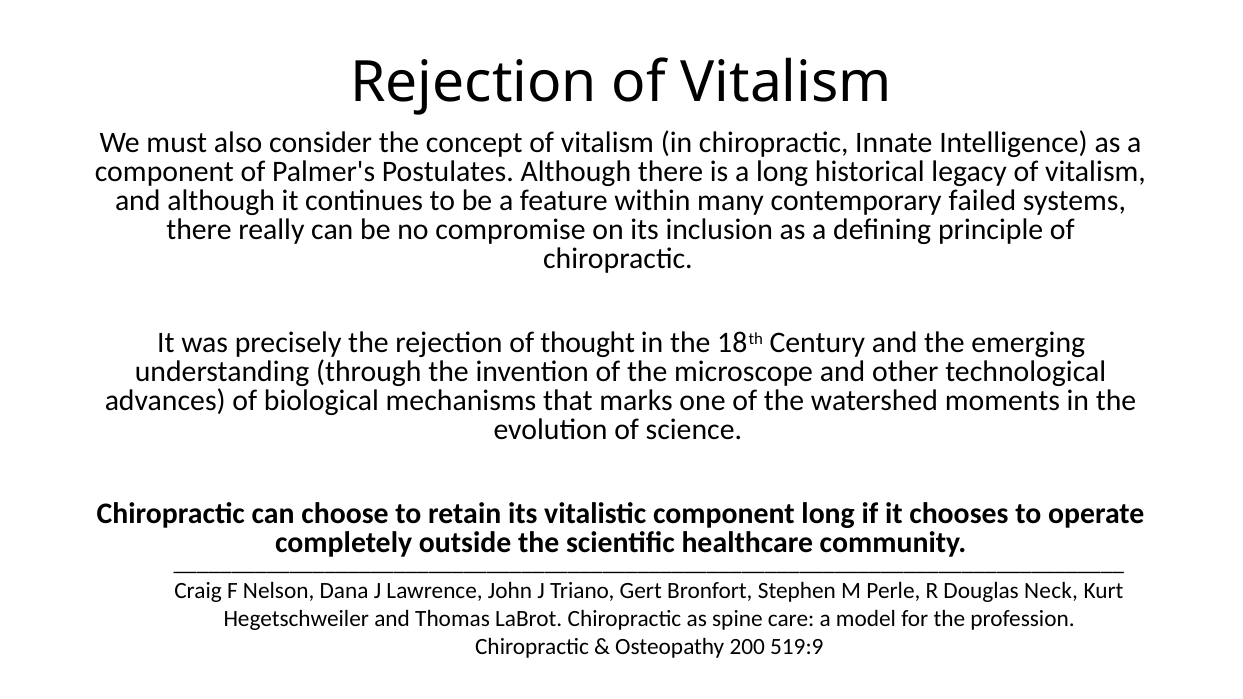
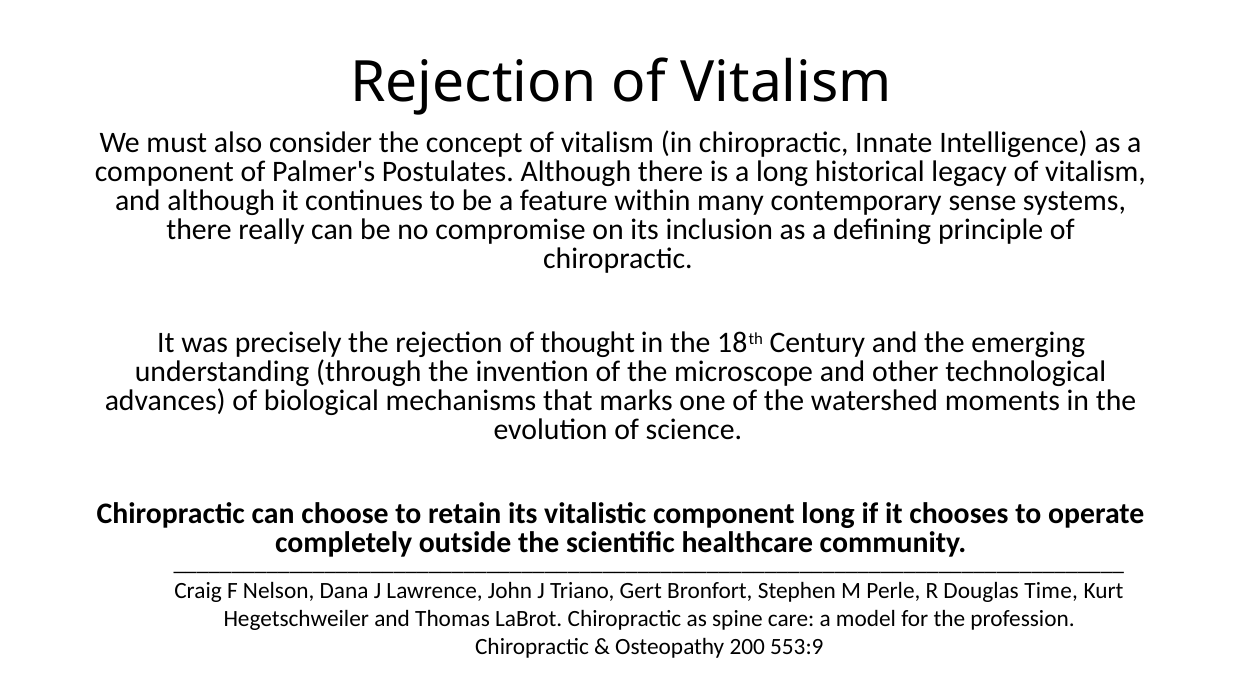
failed: failed -> sense (982, 201)
Neck: Neck -> Time (1051, 591)
519:9: 519:9 -> 553:9 (797, 647)
